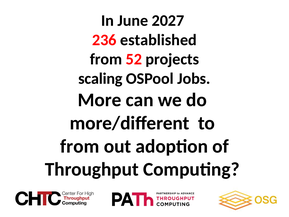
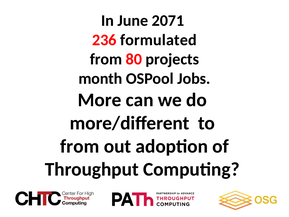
2027: 2027 -> 2071 (168, 21)
established: established -> formulated (158, 40)
52: 52 -> 80 (134, 59)
scaling: scaling -> month (100, 78)
